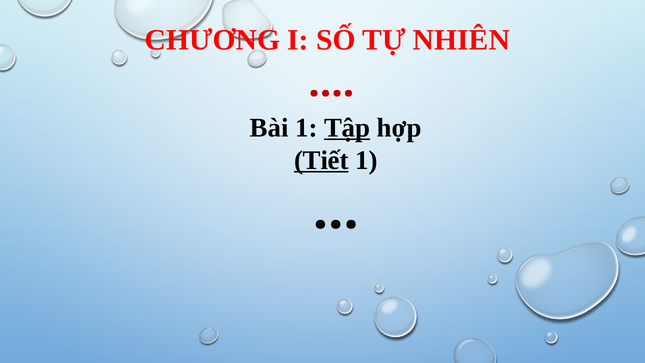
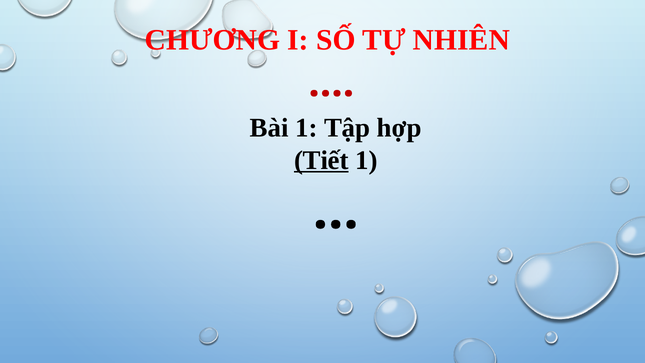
Tập underline: present -> none (347, 128)
